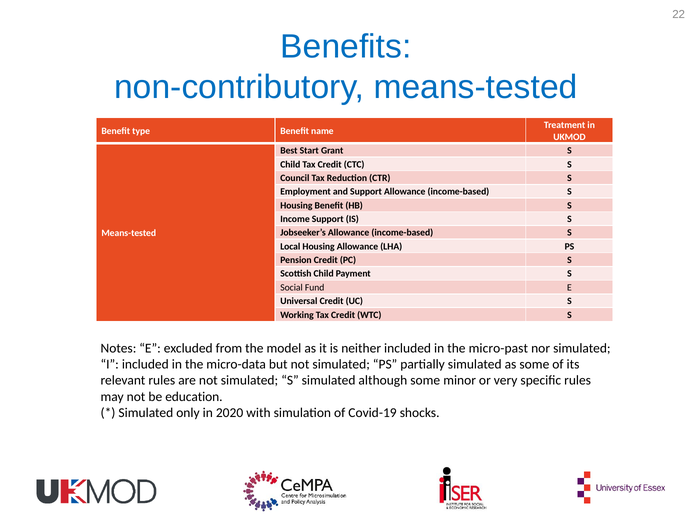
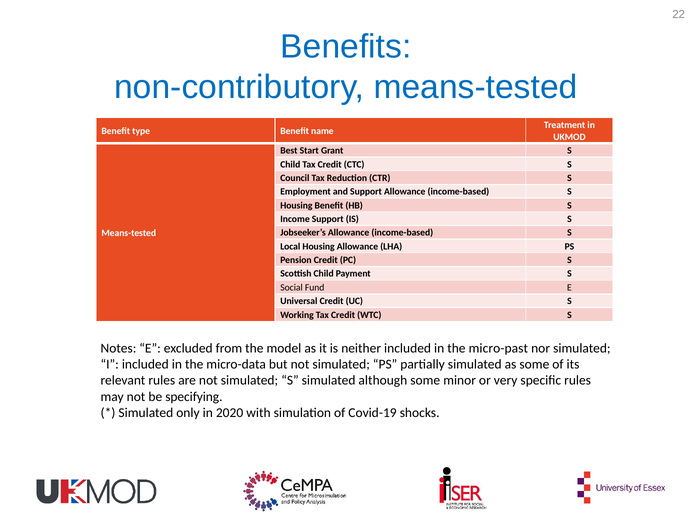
education: education -> specifying (194, 397)
